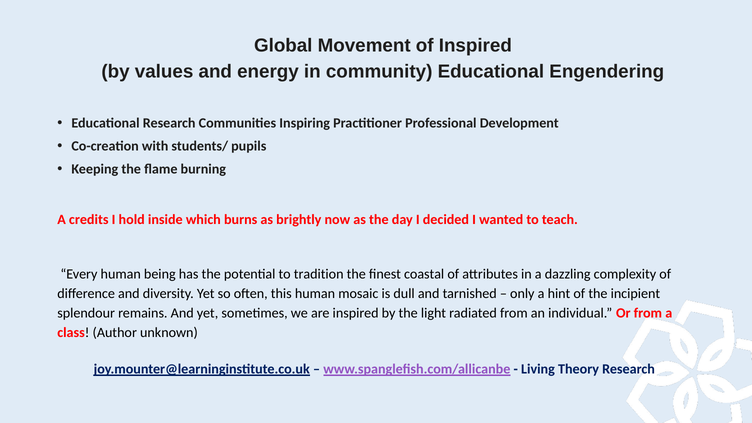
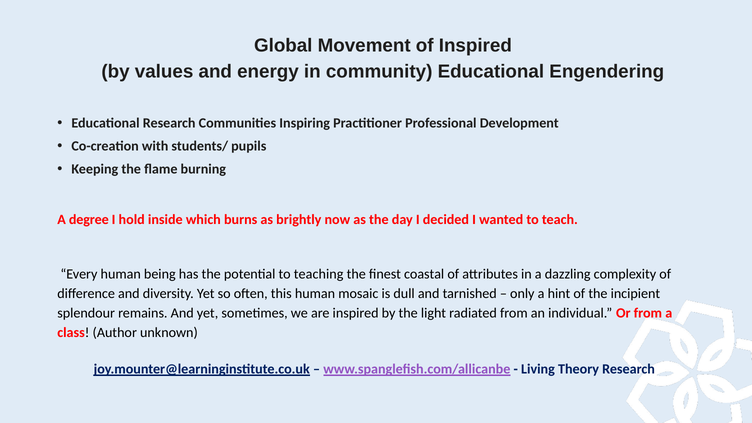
credits: credits -> degree (89, 220)
tradition: tradition -> teaching (319, 274)
